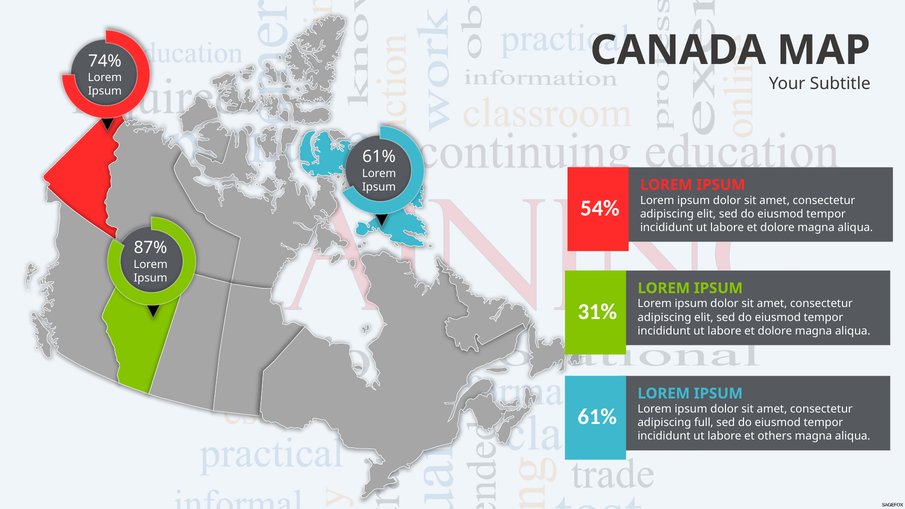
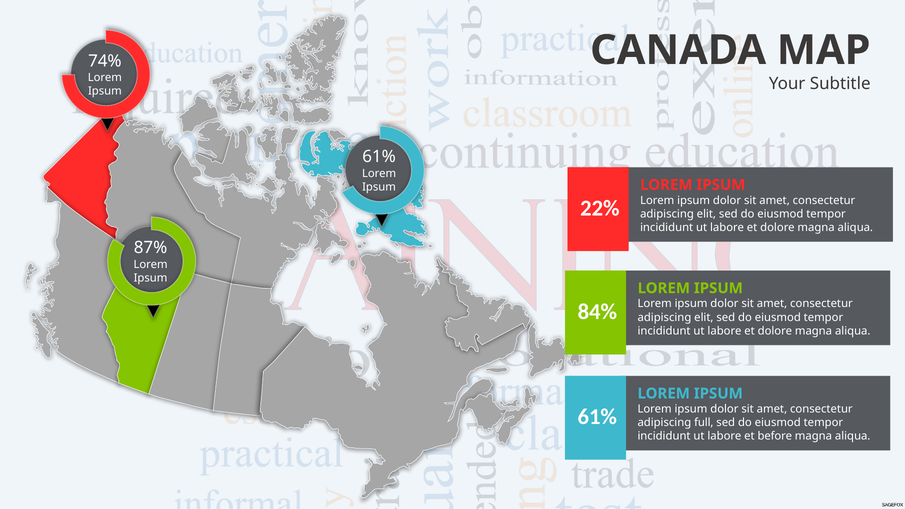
54%: 54% -> 22% (600, 208)
31%: 31% -> 84% (597, 312)
others: others -> before (775, 436)
